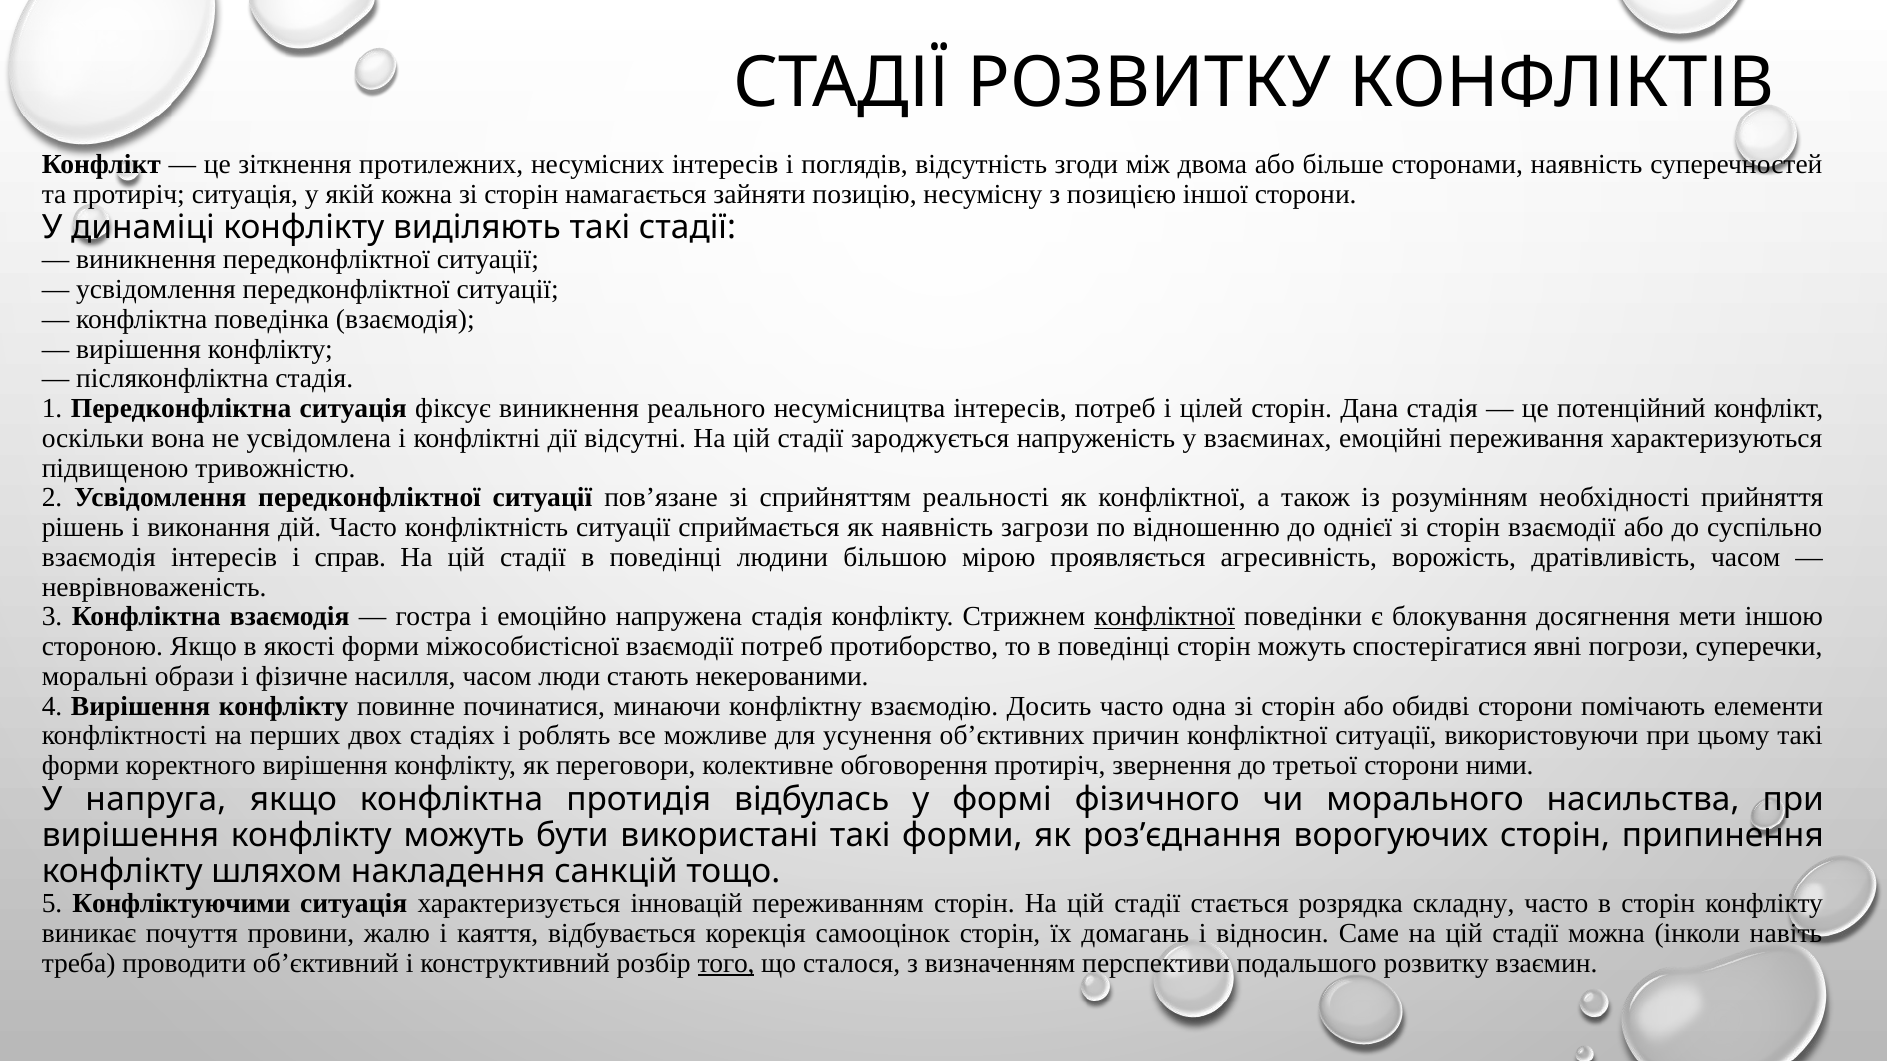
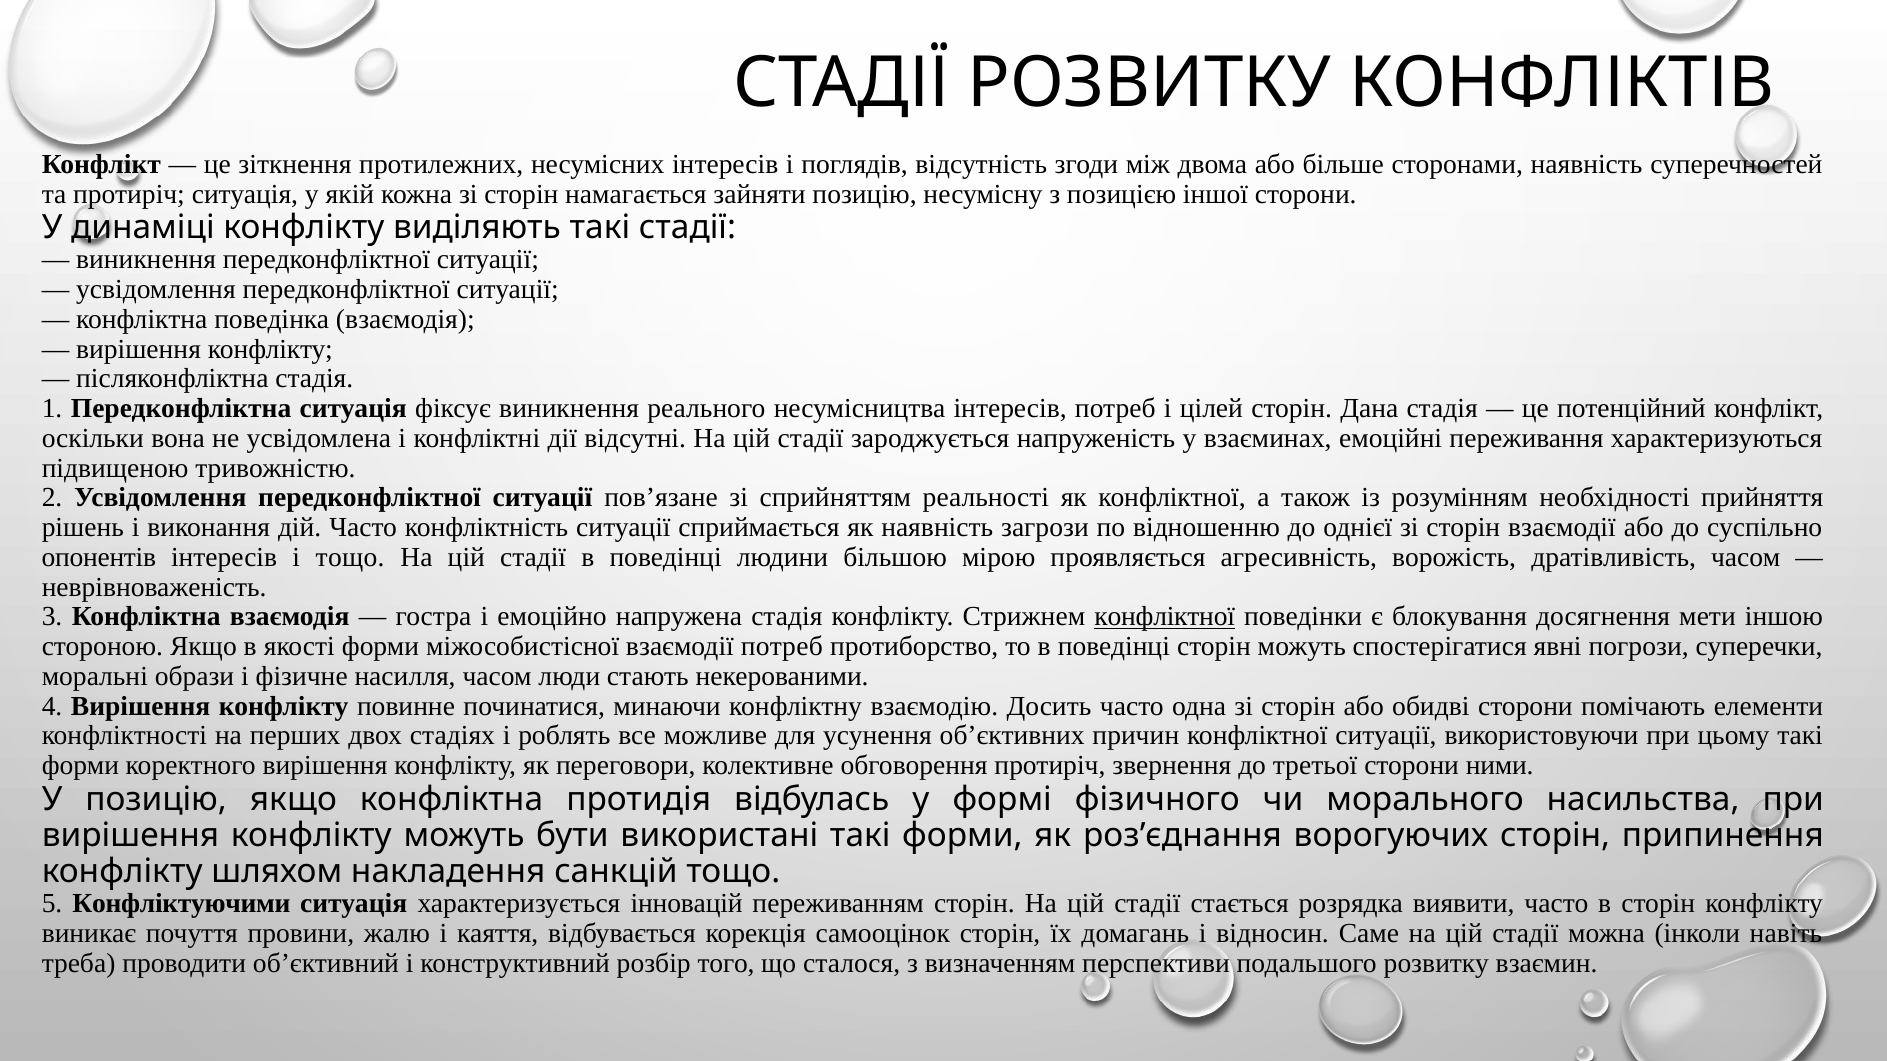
взаємодія: взаємодія -> опонентів (99, 558)
і справ: справ -> тощо (350, 558)
У напруга: напруга -> позицію (156, 799)
складну: складну -> виявити (1464, 904)
того underline: present -> none (726, 963)
